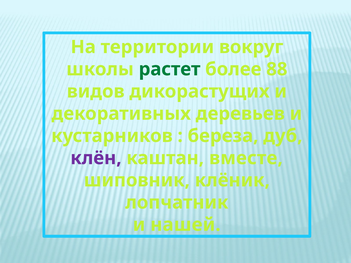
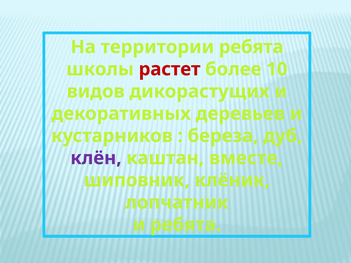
территории вокруг: вокруг -> ребята (251, 47)
растет colour: green -> red (170, 69)
88: 88 -> 10 (277, 69)
и нашей: нашей -> ребята (186, 225)
